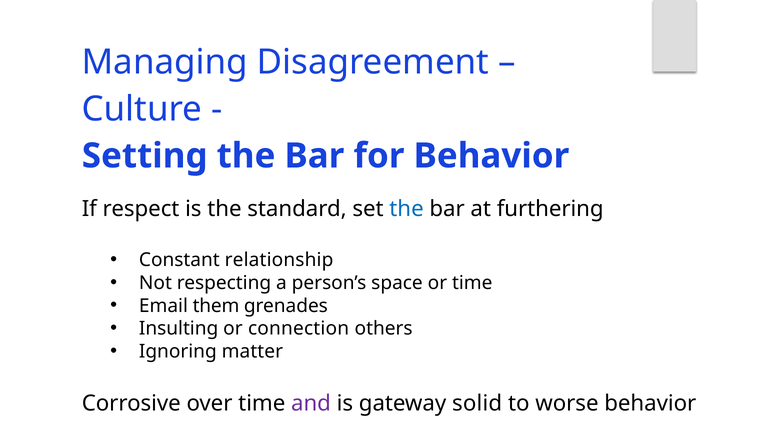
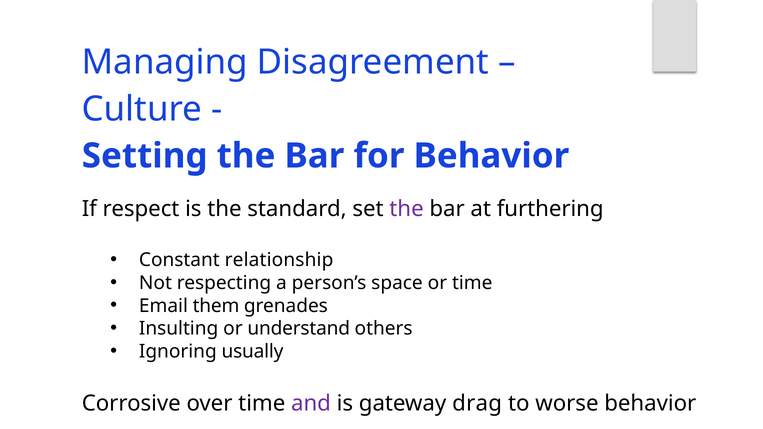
the colour: blue -> purple (407, 209)
connection: connection -> understand (299, 329)
matter: matter -> usually (252, 352)
solid: solid -> drag (477, 403)
